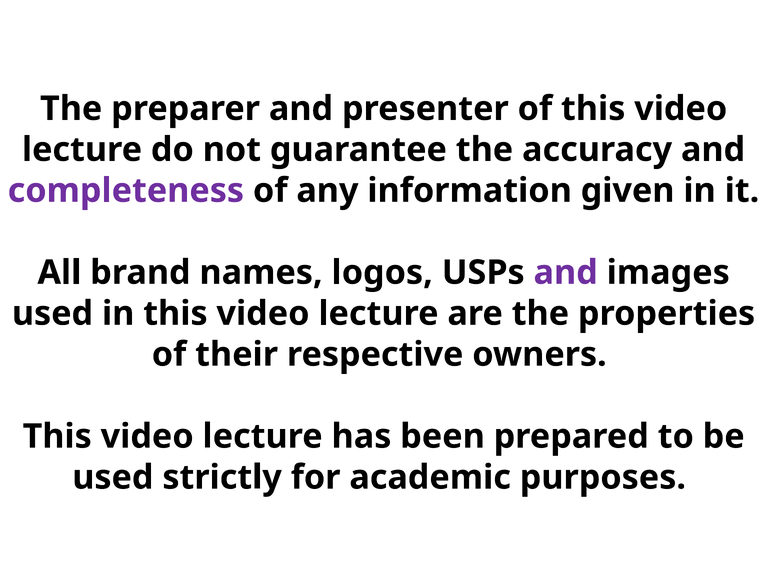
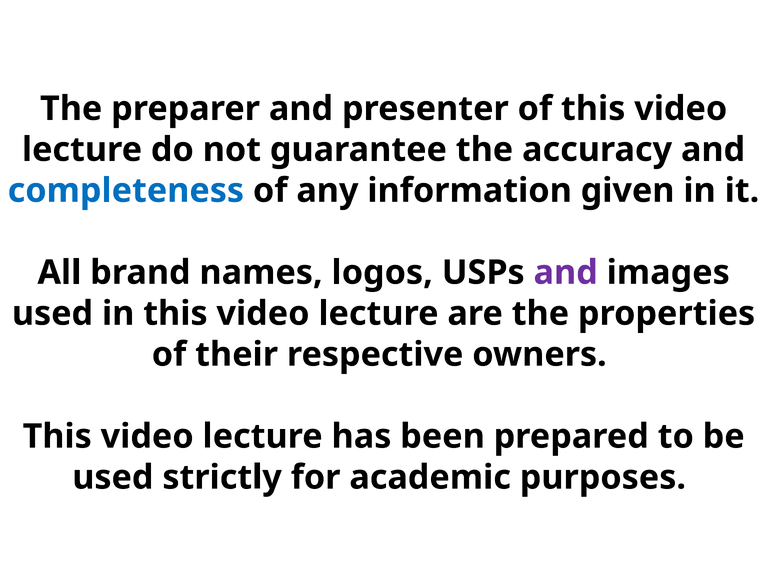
completeness colour: purple -> blue (126, 191)
